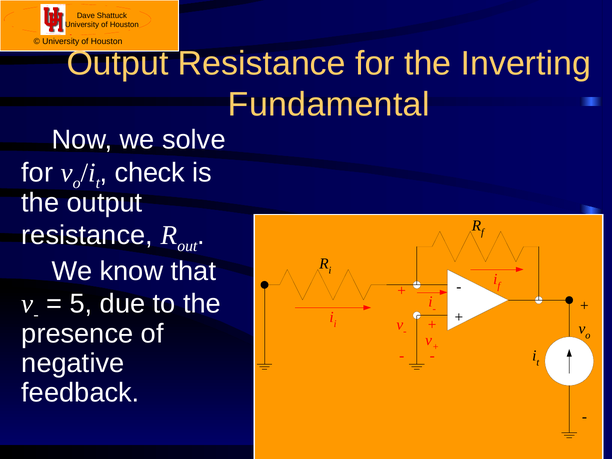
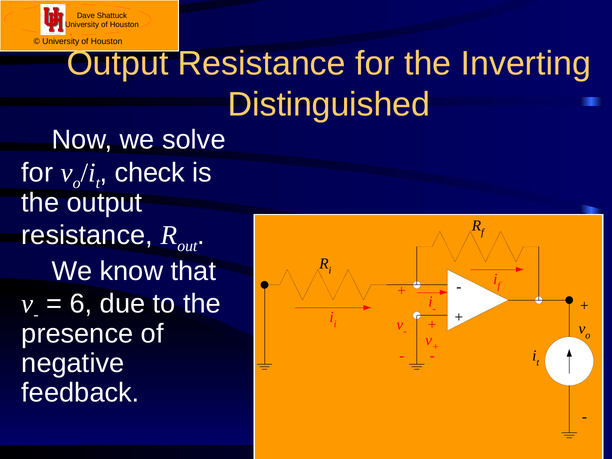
Fundamental: Fundamental -> Distinguished (329, 104)
5: 5 -> 6 (81, 304)
